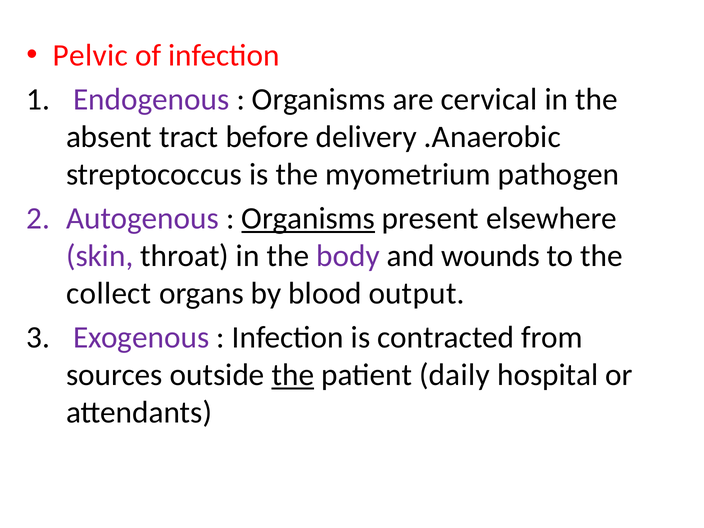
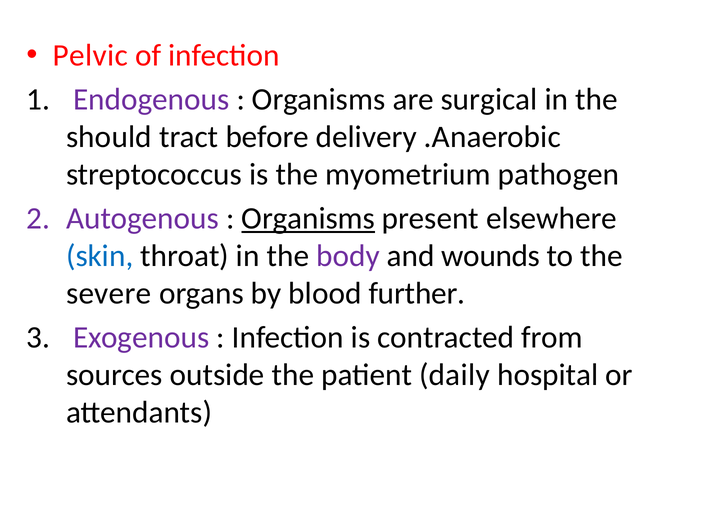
cervical: cervical -> surgical (489, 99)
absent: absent -> should (109, 137)
skin colour: purple -> blue (100, 256)
collect: collect -> severe (109, 294)
output: output -> further (417, 294)
the underline: present -> none (293, 375)
